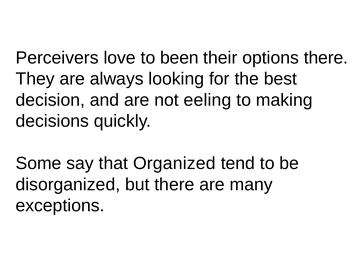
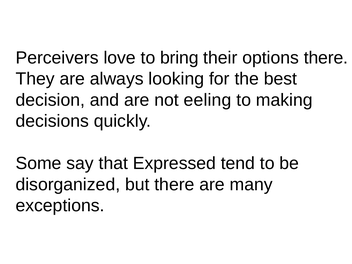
been: been -> bring (179, 58)
Organized: Organized -> Expressed (174, 163)
